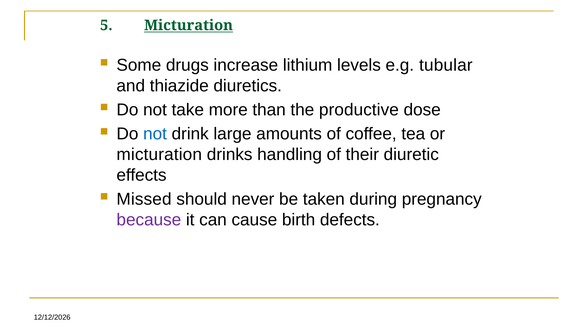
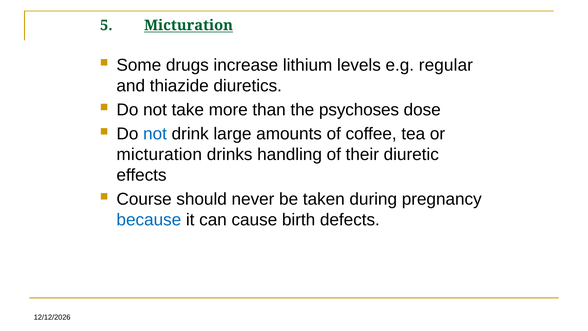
tubular: tubular -> regular (446, 65)
productive: productive -> psychoses (359, 110)
Missed: Missed -> Course (144, 199)
because colour: purple -> blue (149, 220)
